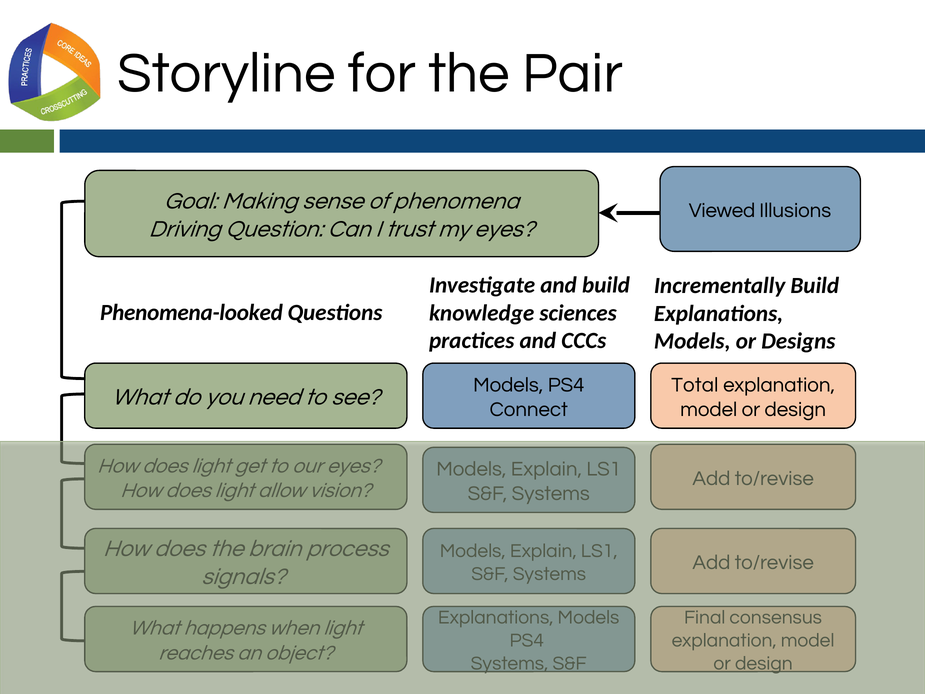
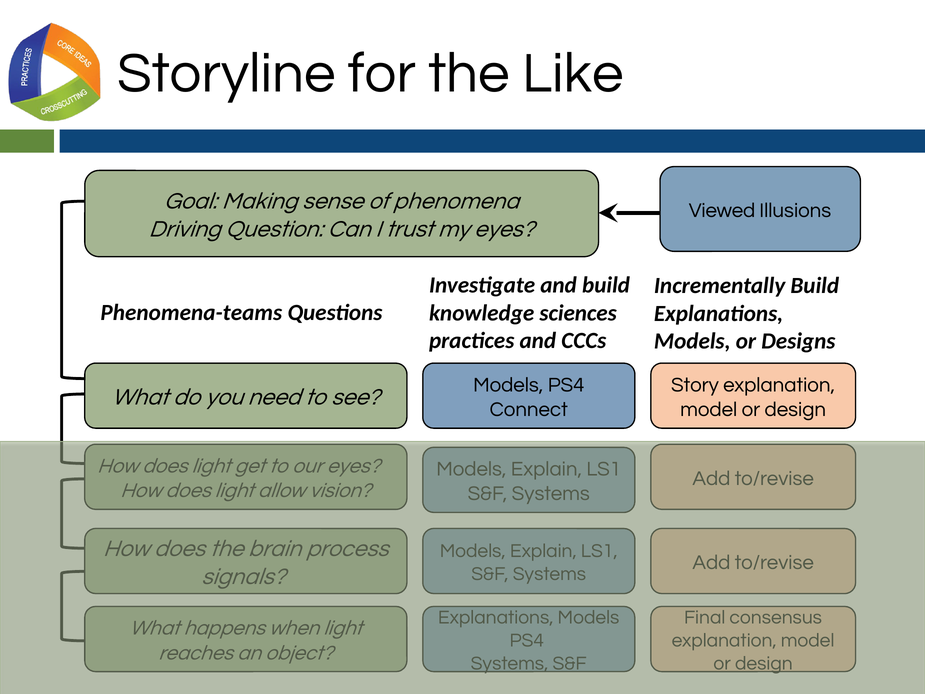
Pair: Pair -> Like (573, 73)
Phenomena-looked: Phenomena-looked -> Phenomena-teams (191, 312)
Total: Total -> Story (695, 385)
